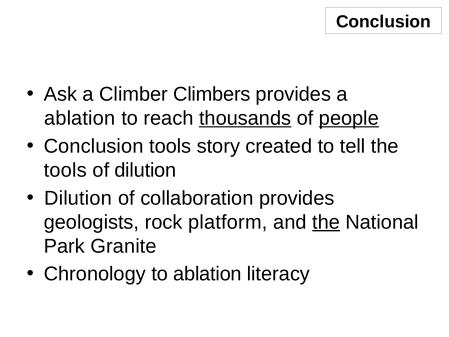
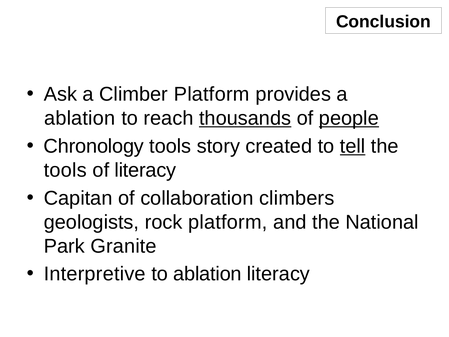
Climber Climbers: Climbers -> Platform (212, 94)
Conclusion: Conclusion -> Chronology (94, 146)
tell underline: none -> present (353, 146)
of dilution: dilution -> literacy (145, 170)
Dilution: Dilution -> Capitan (78, 198)
collaboration provides: provides -> climbers (297, 198)
the underline: present -> none (326, 222)
Chronology: Chronology -> Interpretive (95, 274)
